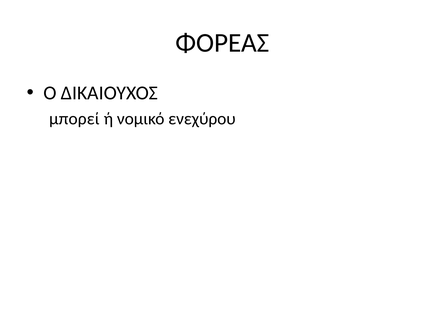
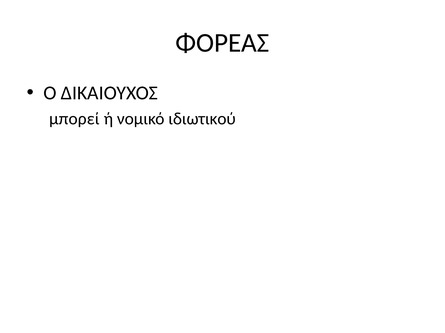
ενεχύρου: ενεχύρου -> ιδιωτικού (202, 119)
